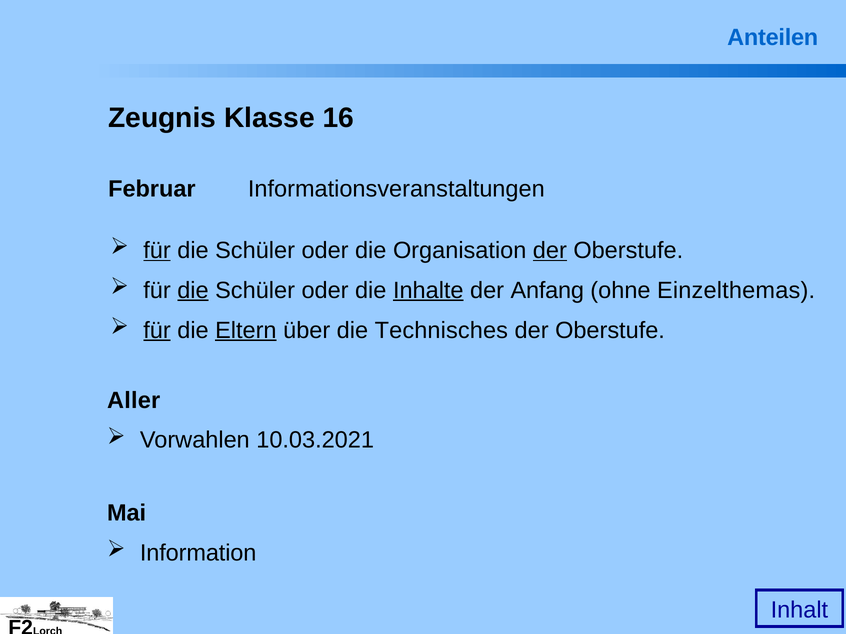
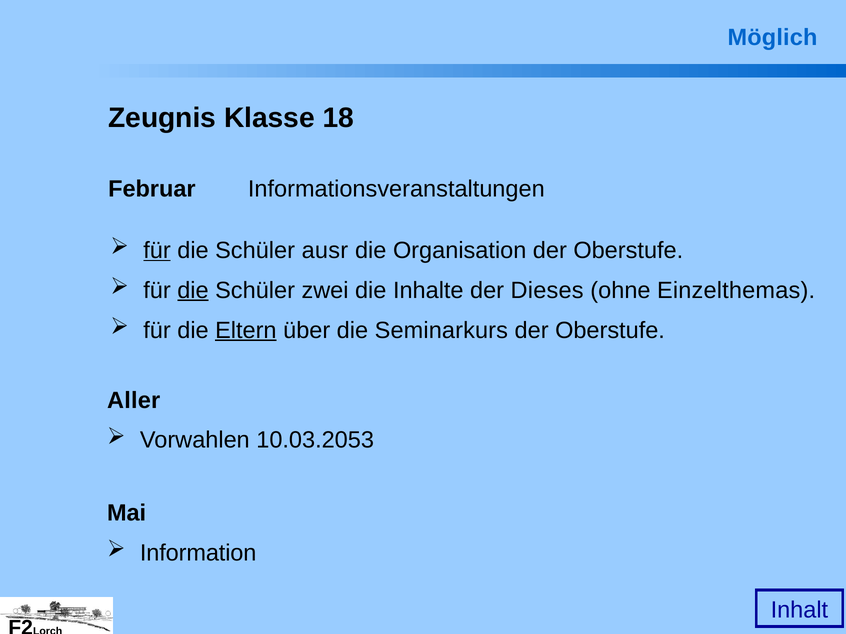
Anteilen: Anteilen -> Möglich (772, 37)
16: 16 -> 18 (338, 118)
oder: oder -> ausr (325, 251)
der underline: present -> none (550, 251)
oder: oder -> zwei (325, 291)
Inhalte underline: present -> none (428, 291)
Anfang: Anfang -> Dieses (547, 291)
für underline: present -> none (157, 331)
Technisches: Technisches -> Seminarkurs (441, 331)
10.03.2021: 10.03.2021 -> 10.03.2053 (315, 441)
